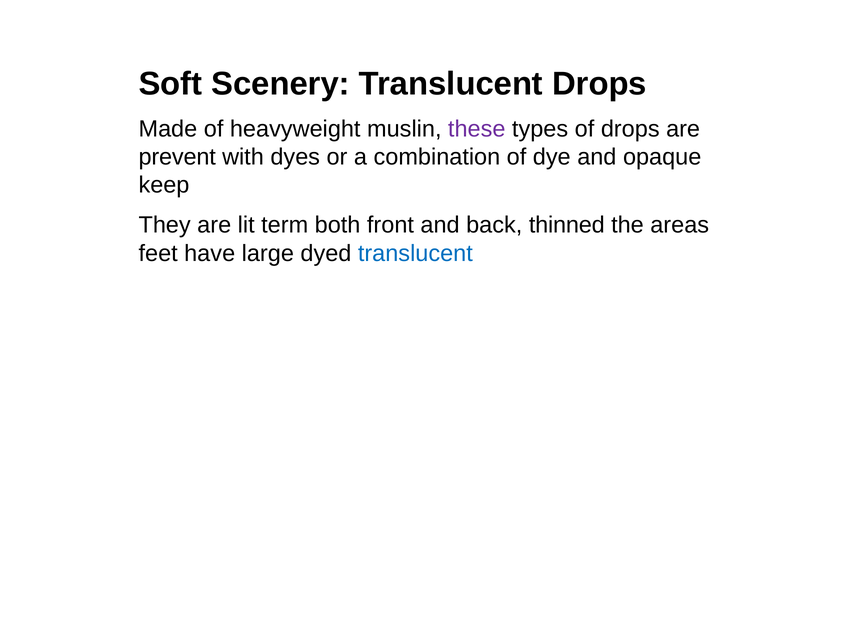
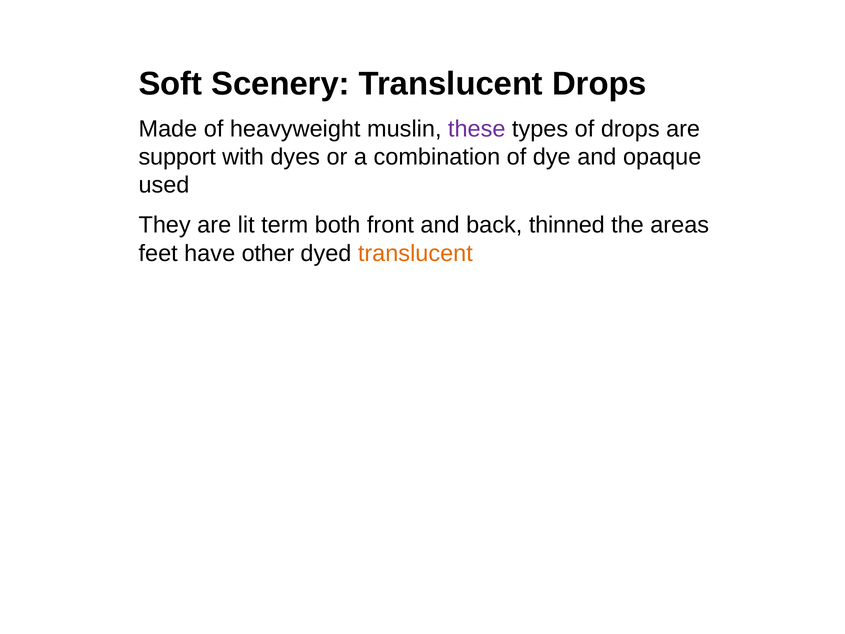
prevent: prevent -> support (177, 157)
keep: keep -> used (164, 185)
large: large -> other (268, 253)
translucent colour: blue -> orange (415, 253)
